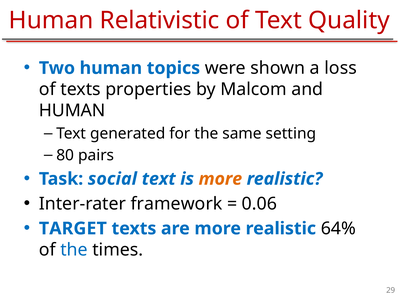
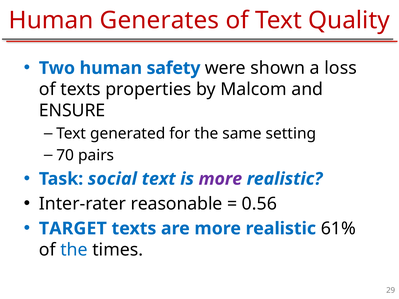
Relativistic: Relativistic -> Generates (159, 20)
topics: topics -> safety (174, 68)
HUMAN: HUMAN -> ENSURE (72, 111)
80: 80 -> 70 (65, 155)
more colour: orange -> purple (220, 179)
framework: framework -> reasonable (177, 204)
0.06: 0.06 -> 0.56 (259, 204)
64%: 64% -> 61% (338, 229)
